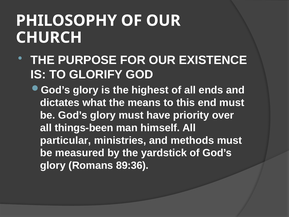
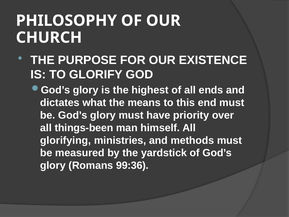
particular: particular -> glorifying (66, 140)
89:36: 89:36 -> 99:36 (132, 165)
